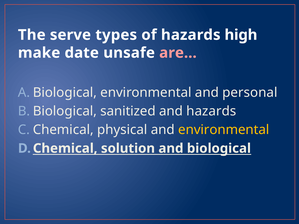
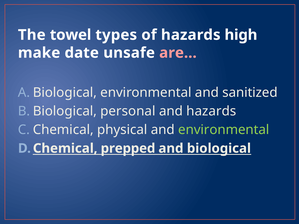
serve: serve -> towel (71, 35)
personal: personal -> sanitized (250, 93)
sanitized: sanitized -> personal (128, 111)
environmental colour: yellow -> light green (224, 130)
solution: solution -> prepped (128, 149)
